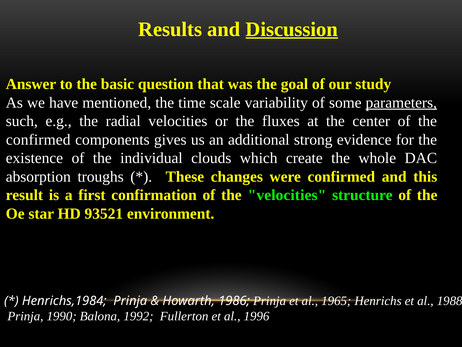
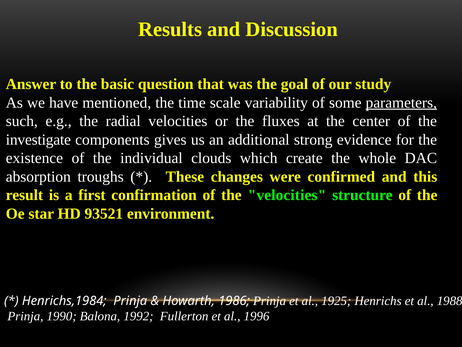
Discussion underline: present -> none (292, 29)
confirmed: confirmed -> investigate (38, 139)
1965: 1965 -> 1925 (336, 301)
